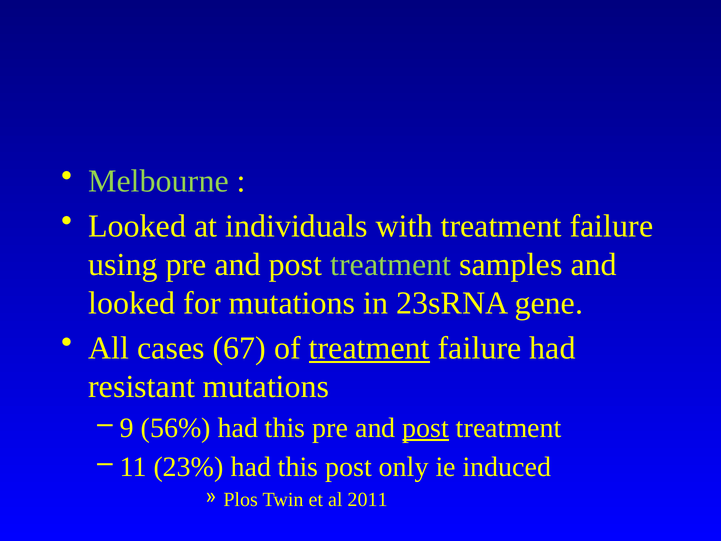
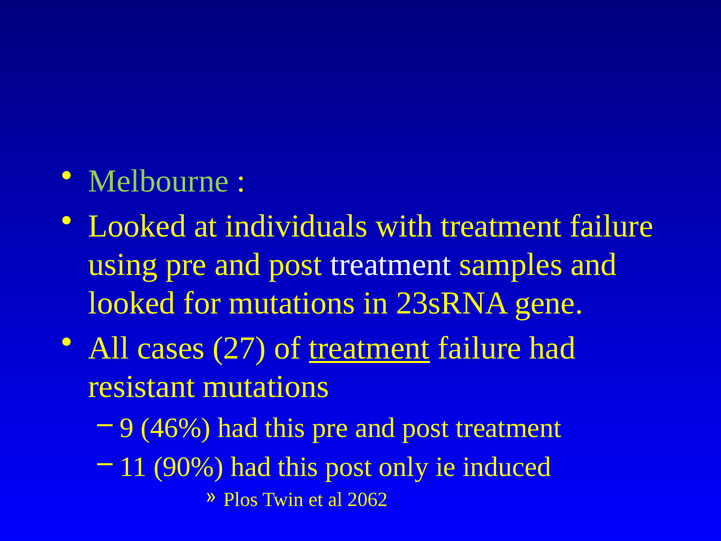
treatment colour: light green -> white (391, 265)
67: 67 -> 27 (239, 348)
56%: 56% -> 46% (176, 428)
post underline: present -> none (426, 428)
23%: 23% -> 90% (189, 467)
2011: 2011 -> 2062 (368, 499)
